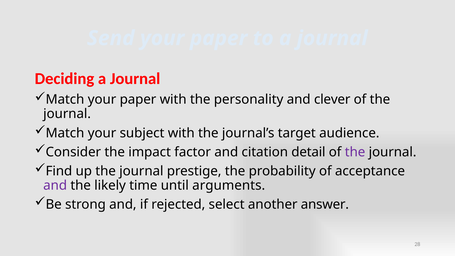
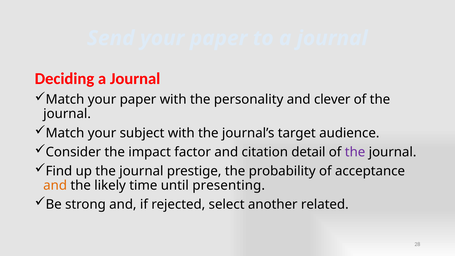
and colour: purple -> orange (55, 185)
arguments: arguments -> presenting (229, 185)
answer: answer -> related (325, 204)
